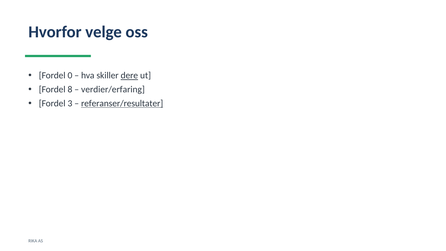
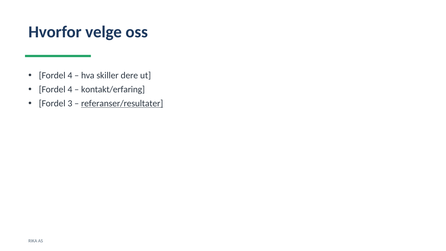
0: 0 -> 4 (70, 76)
dere underline: present -> none (129, 76)
8: 8 -> 4 (70, 89)
verdier/erfaring: verdier/erfaring -> kontakt/erfaring (113, 89)
